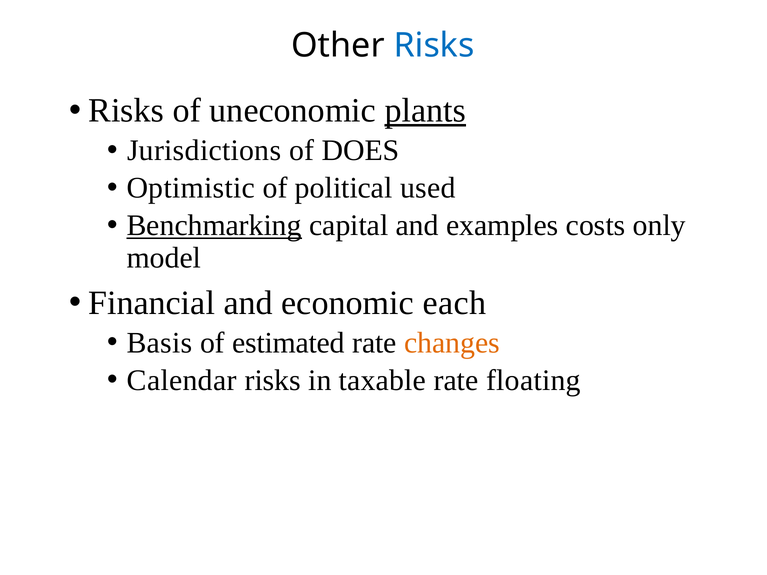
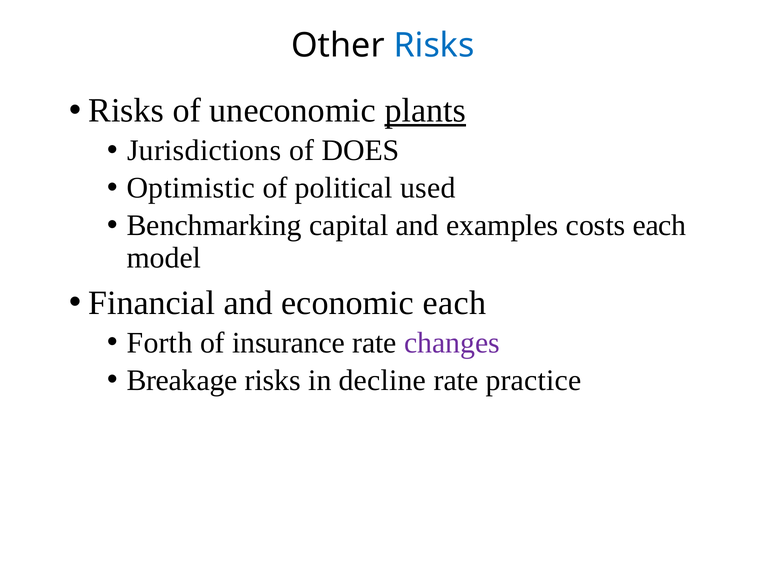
Benchmarking underline: present -> none (214, 226)
costs only: only -> each (659, 226)
Basis: Basis -> Forth (160, 343)
estimated: estimated -> insurance (289, 343)
changes colour: orange -> purple (452, 343)
Calendar: Calendar -> Breakage (182, 380)
taxable: taxable -> decline (383, 380)
floating: floating -> practice (534, 380)
